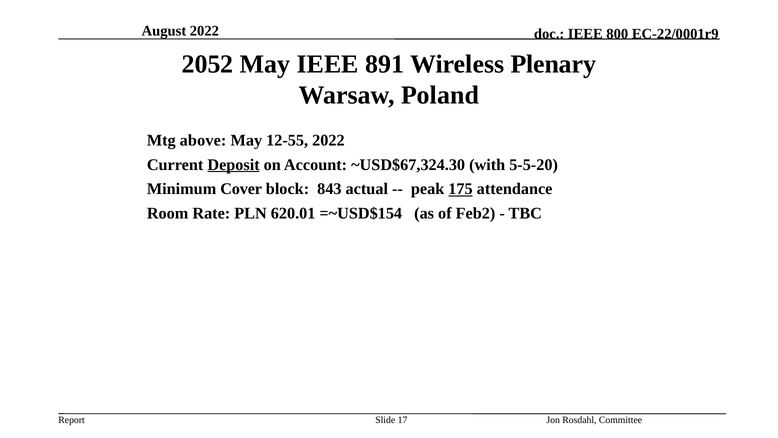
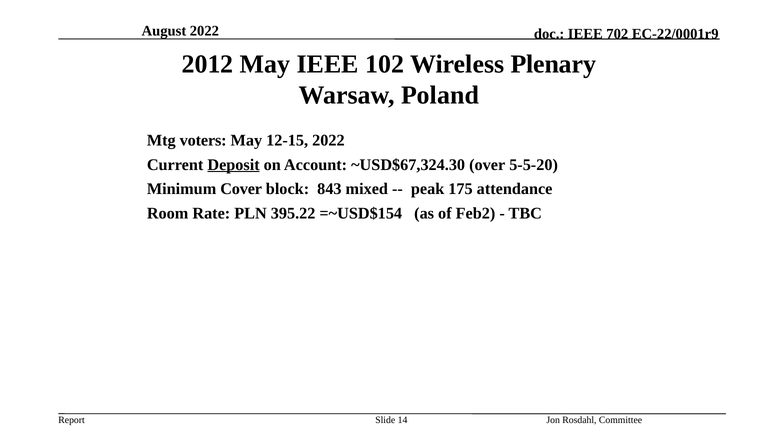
800: 800 -> 702 (617, 34)
2052: 2052 -> 2012 (208, 64)
891: 891 -> 102 (385, 64)
above: above -> voters (203, 140)
12-55: 12-55 -> 12-15 (287, 140)
with: with -> over (487, 165)
actual: actual -> mixed (367, 189)
175 underline: present -> none (461, 189)
620.01: 620.01 -> 395.22 (293, 213)
17: 17 -> 14 (403, 420)
